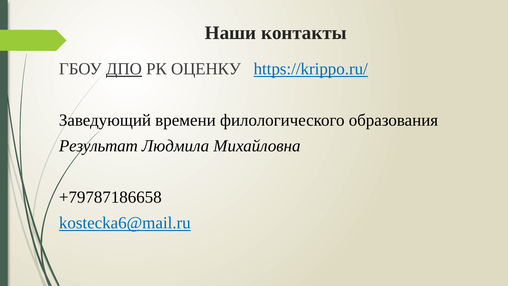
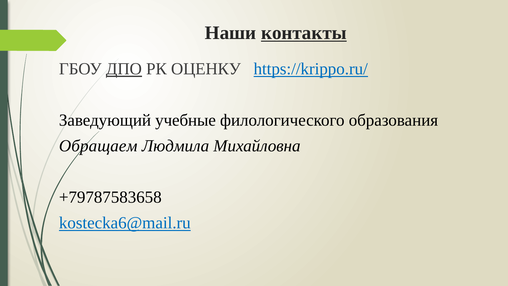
контакты underline: none -> present (304, 33)
времени: времени -> учебные (186, 120)
Результат: Результат -> Обращаем (98, 146)
+79787186658: +79787186658 -> +79787583658 (110, 197)
